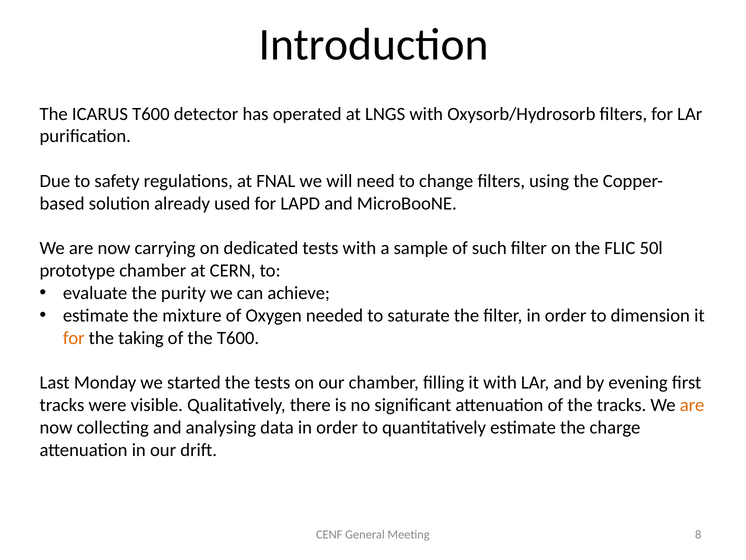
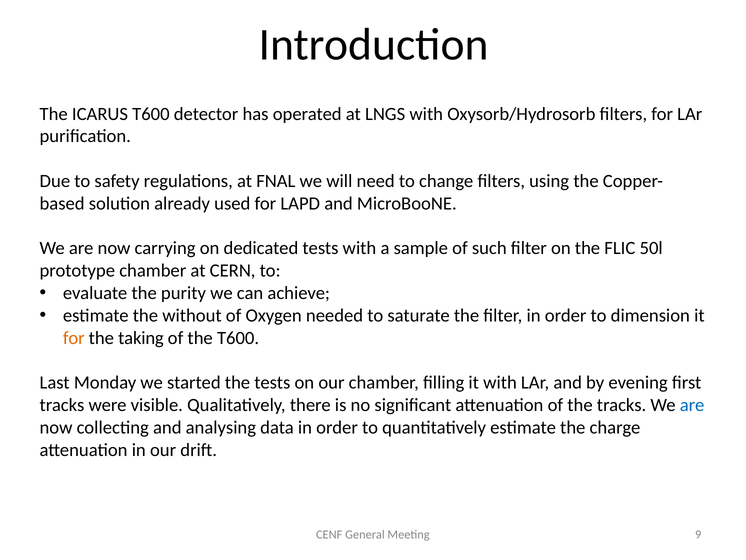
mixture: mixture -> without (192, 315)
are colour: orange -> blue (692, 405)
8: 8 -> 9 (698, 534)
